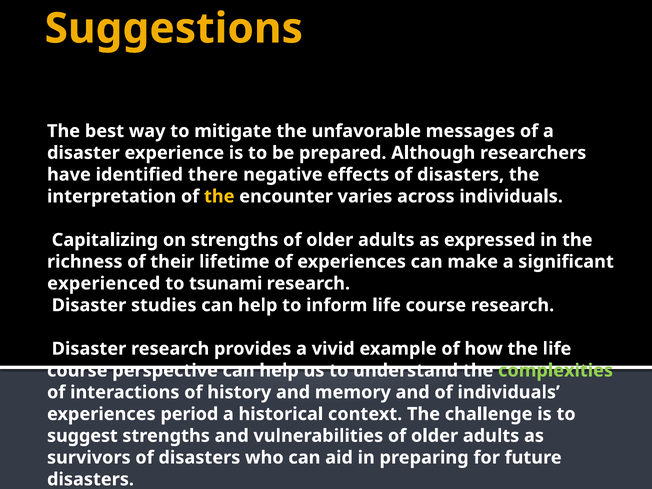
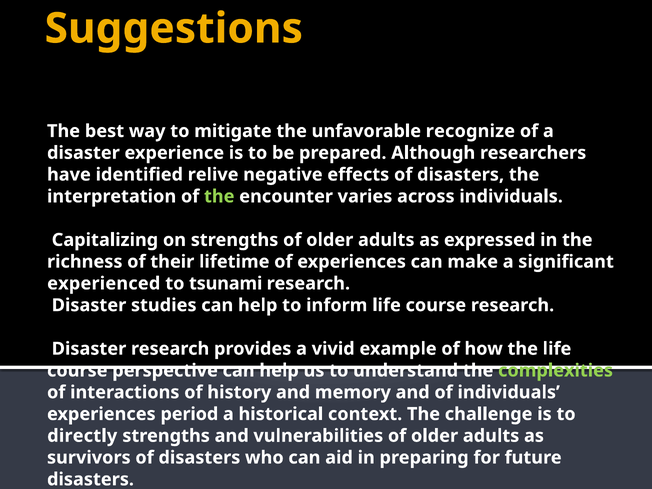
messages: messages -> recognize (470, 131)
there: there -> relive (213, 175)
the colour: yellow -> light green (219, 196)
suggest: suggest -> directly (82, 436)
